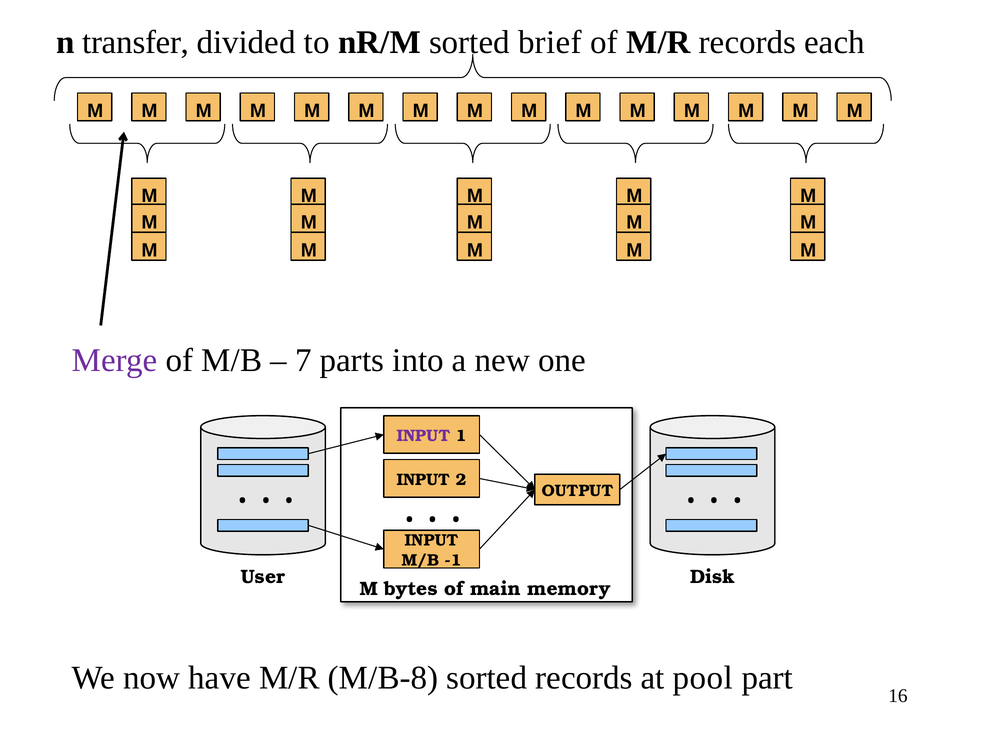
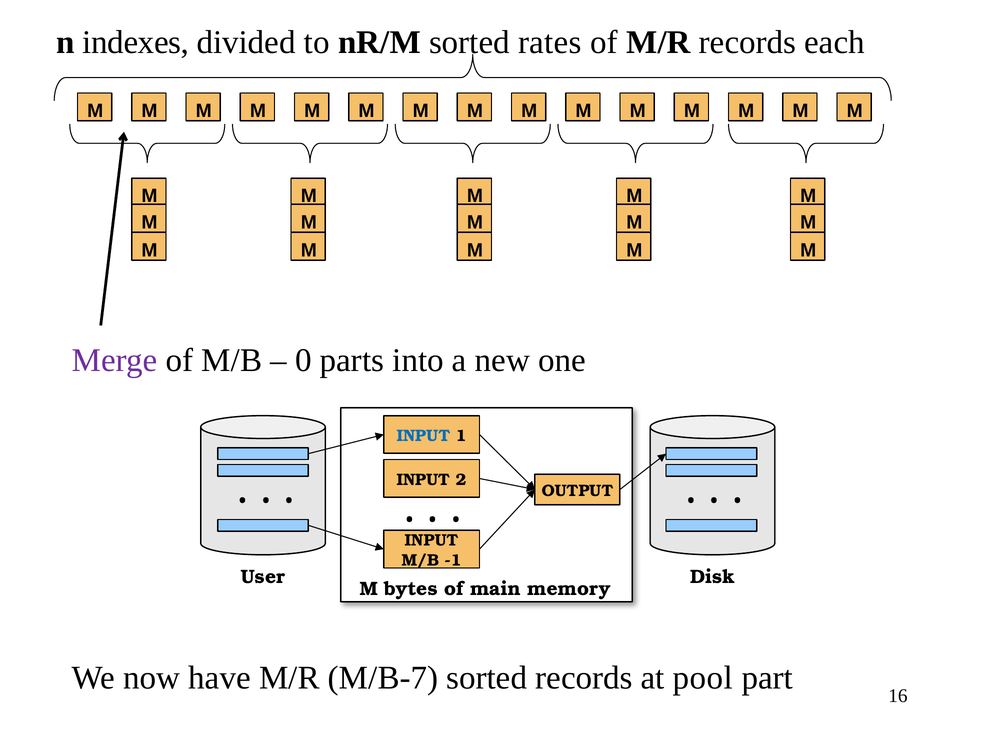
transfer: transfer -> indexes (136, 43)
brief: brief -> rates (550, 43)
7: 7 -> 0 (303, 360)
INPUT colour: purple -> blue (423, 436)
M/B-8: M/B-8 -> M/B-7 (383, 678)
